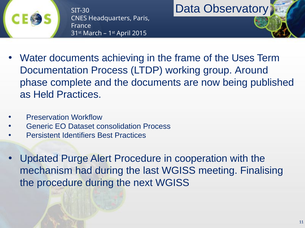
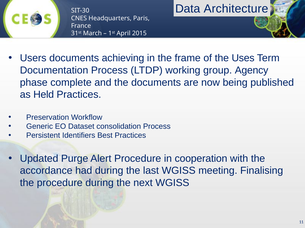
Observatory: Observatory -> Architecture (236, 9)
Water: Water -> Users (33, 58)
Around: Around -> Agency (252, 71)
mechanism: mechanism -> accordance (46, 171)
